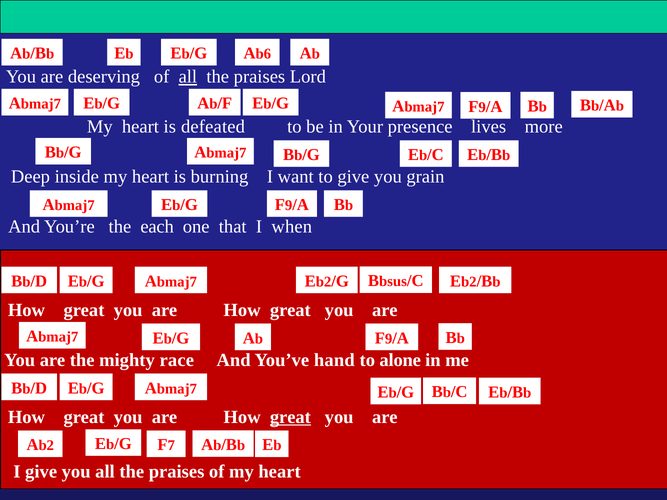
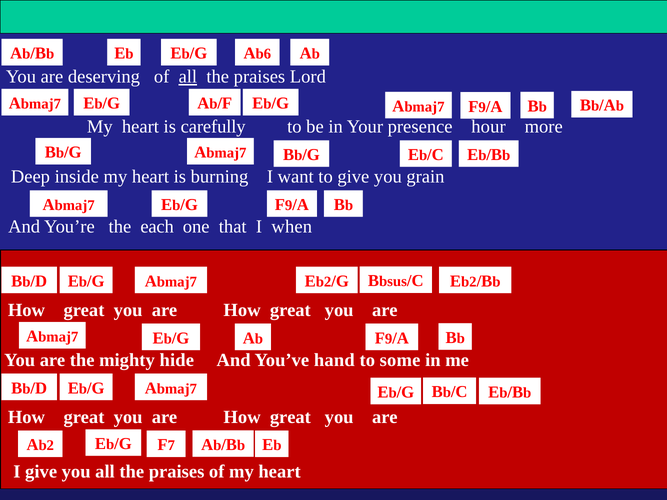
defeated: defeated -> carefully (213, 127)
lives: lives -> hour (489, 127)
race: race -> hide (177, 360)
alone: alone -> some (400, 360)
great underline: present -> none (290, 417)
